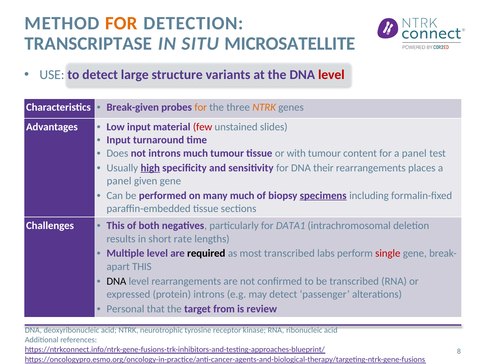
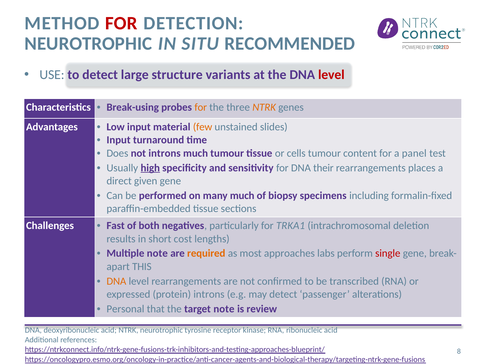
FOR colour: orange -> red (121, 23)
TRANSCRIPTASE: TRANSCRIPTASE -> NEUROTROPHIC (88, 43)
MICROSATELLITE: MICROSATELLITE -> RECOMMENDED (290, 43)
Break-given: Break-given -> Break-using (133, 107)
few colour: red -> orange (203, 127)
with: with -> cells (296, 153)
panel: panel -> direct (119, 181)
specimens underline: present -> none (323, 195)
This: This -> Fast (116, 226)
DATA1: DATA1 -> TRKA1 (291, 226)
rate: rate -> cost (183, 239)
Multiple level: level -> note (157, 253)
required colour: black -> orange (206, 253)
most transcribed: transcribed -> approaches (289, 253)
DNA colour: black -> orange (116, 281)
target from: from -> note (224, 309)
